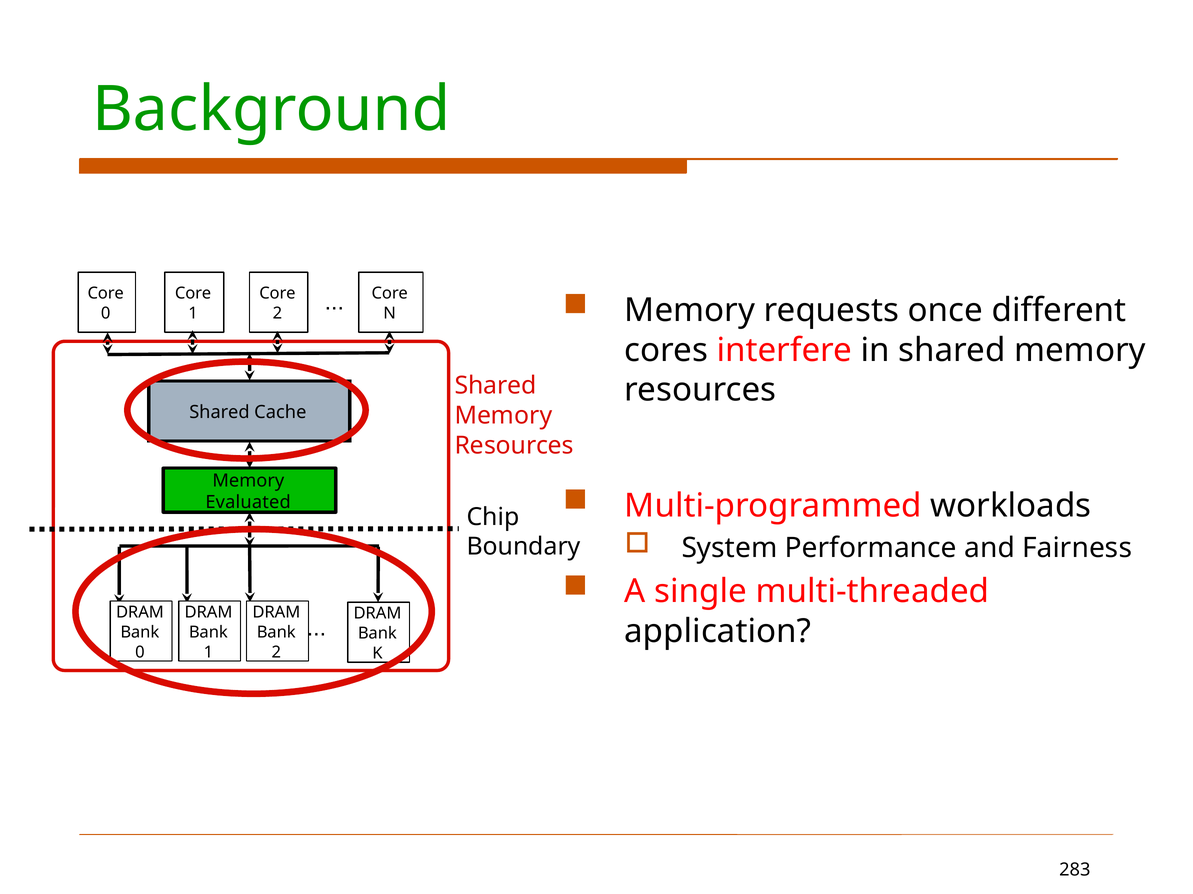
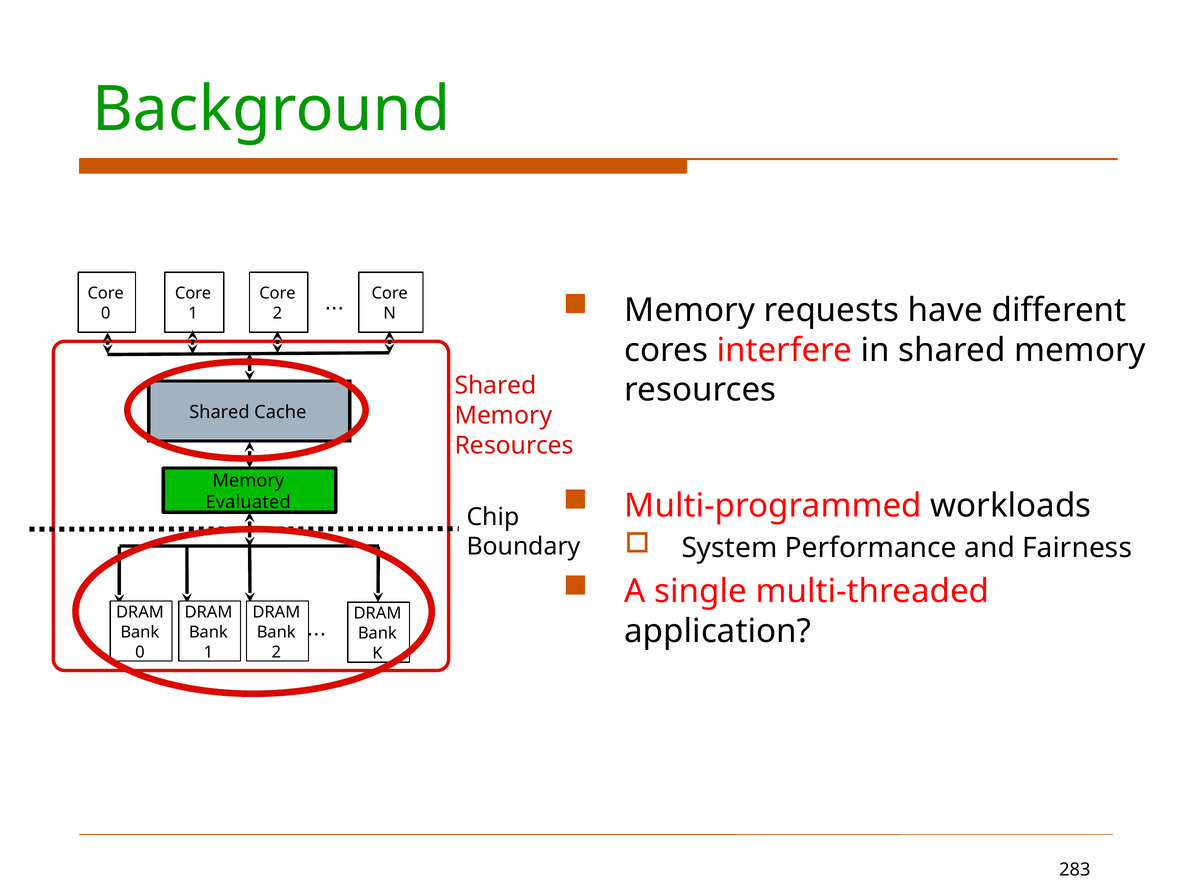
once: once -> have (945, 311)
